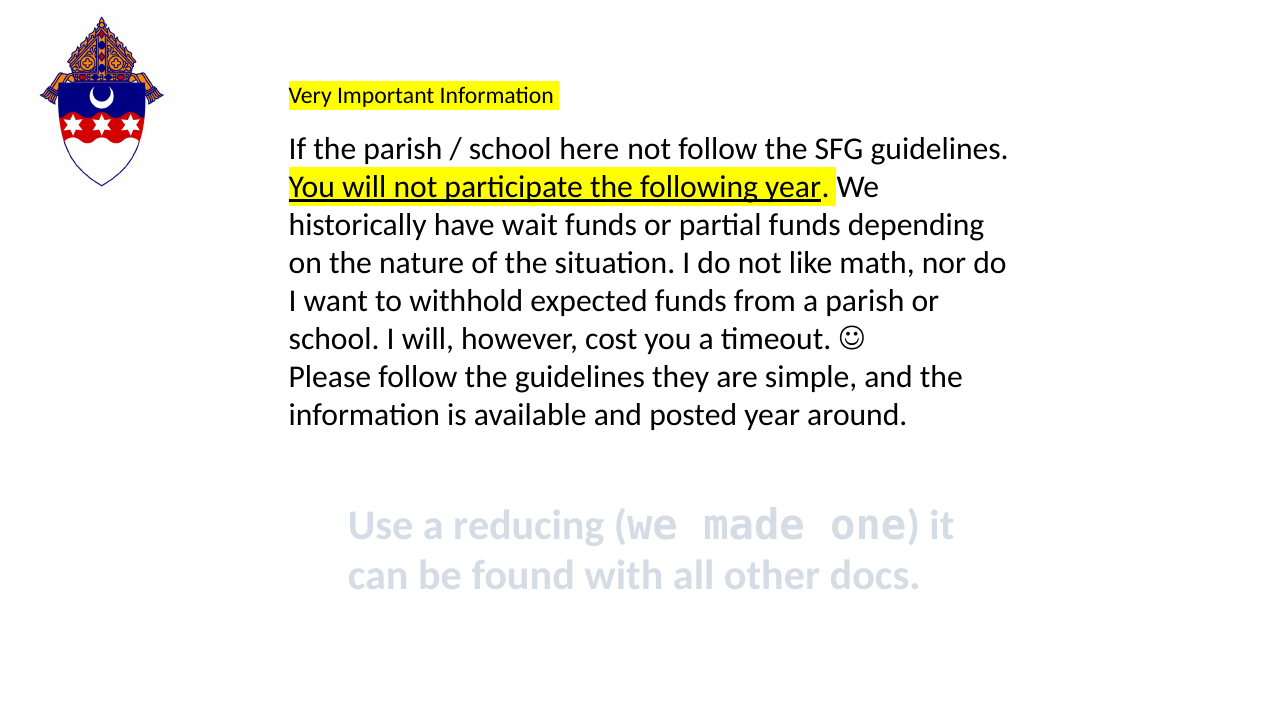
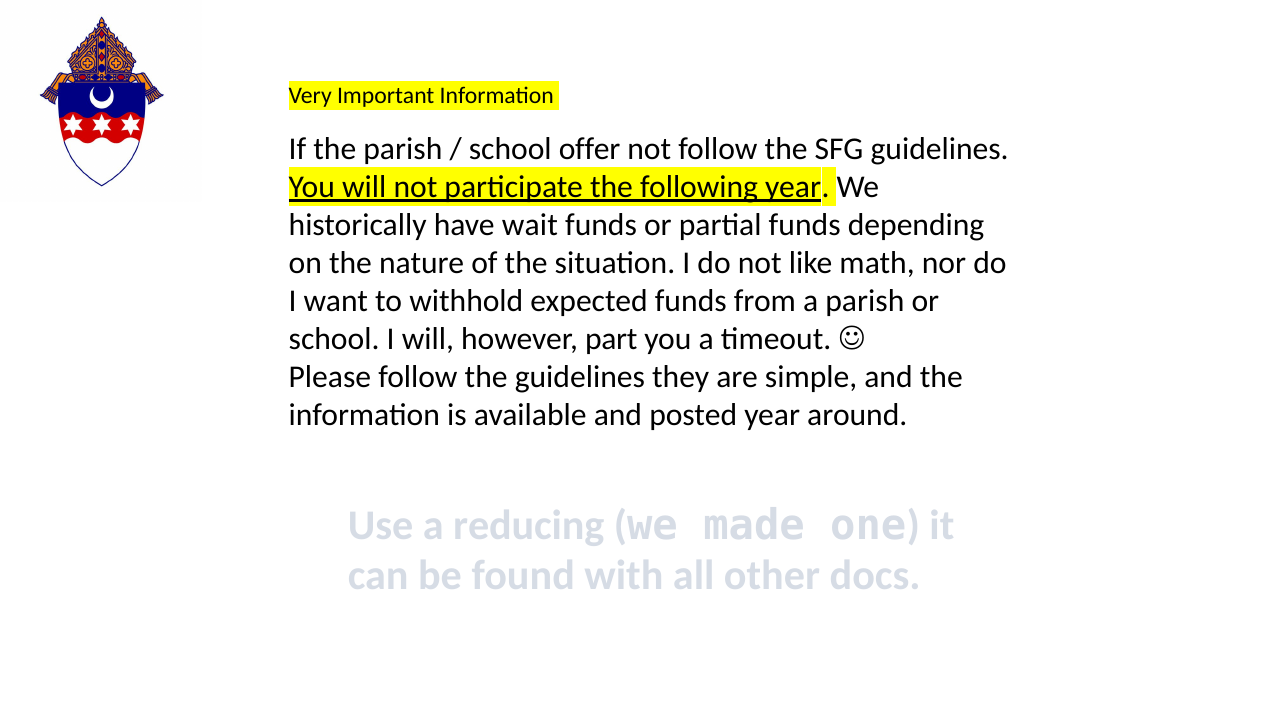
here: here -> offer (590, 149)
cost: cost -> part (611, 338)
